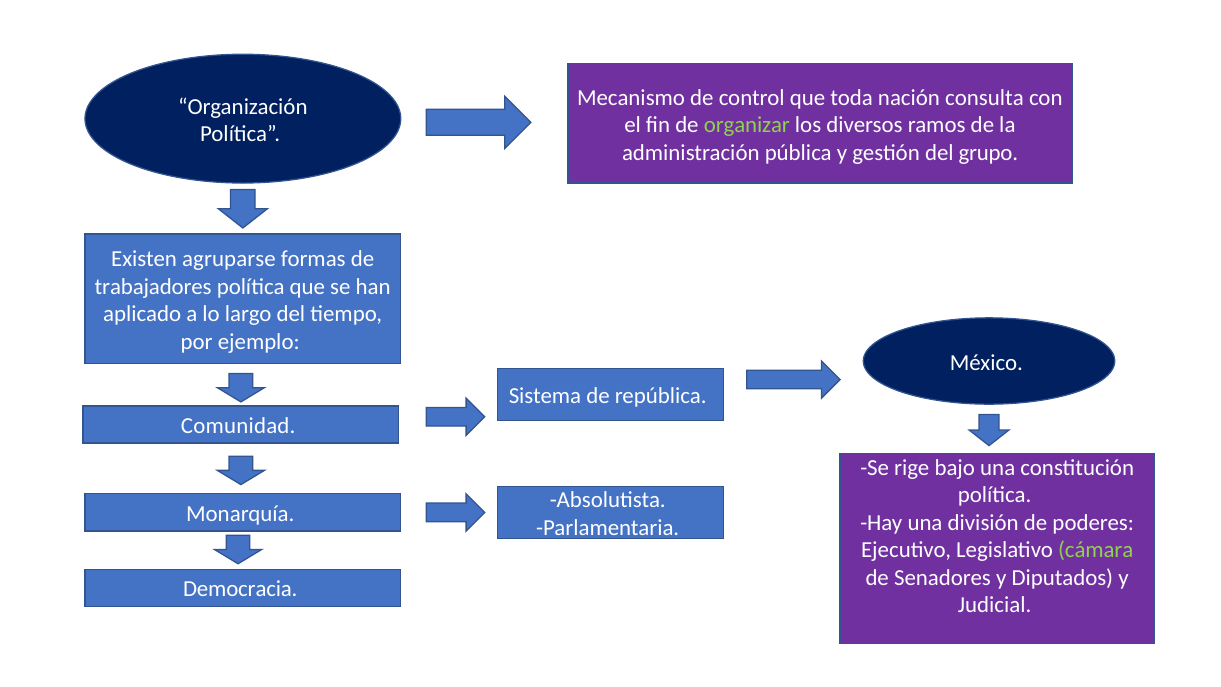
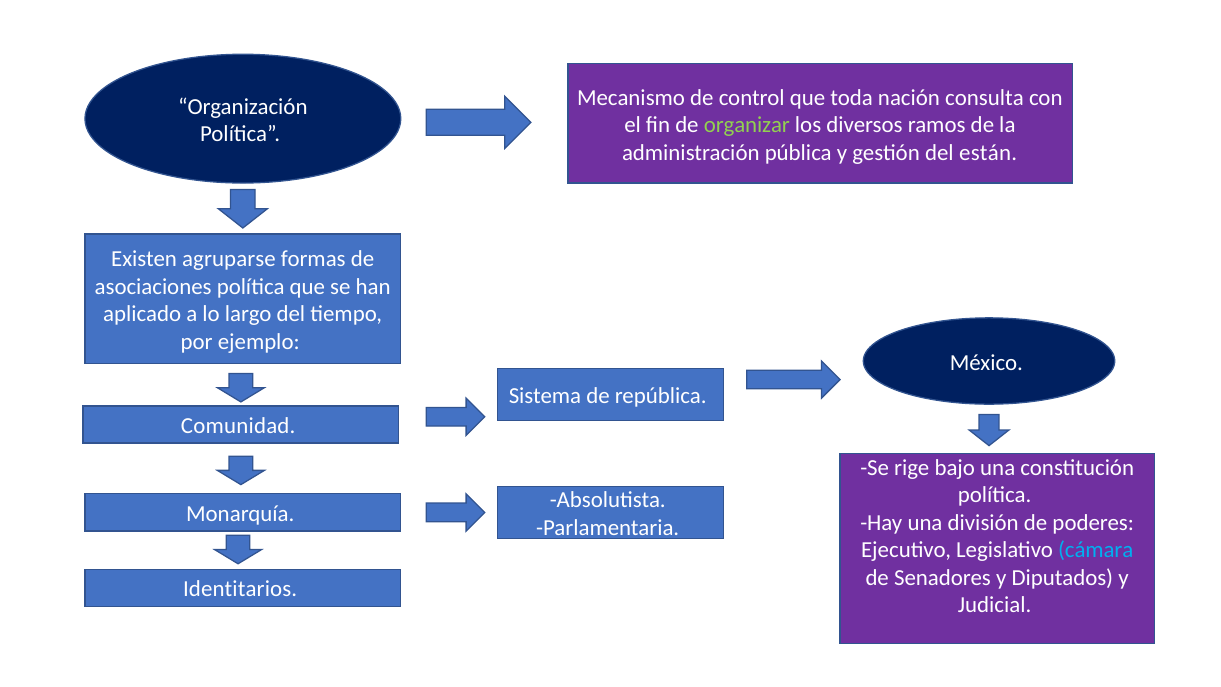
grupo: grupo -> están (988, 152)
trabajadores: trabajadores -> asociaciones (153, 287)
cámara colour: light green -> light blue (1096, 550)
Democracia: Democracia -> Identitarios (240, 589)
